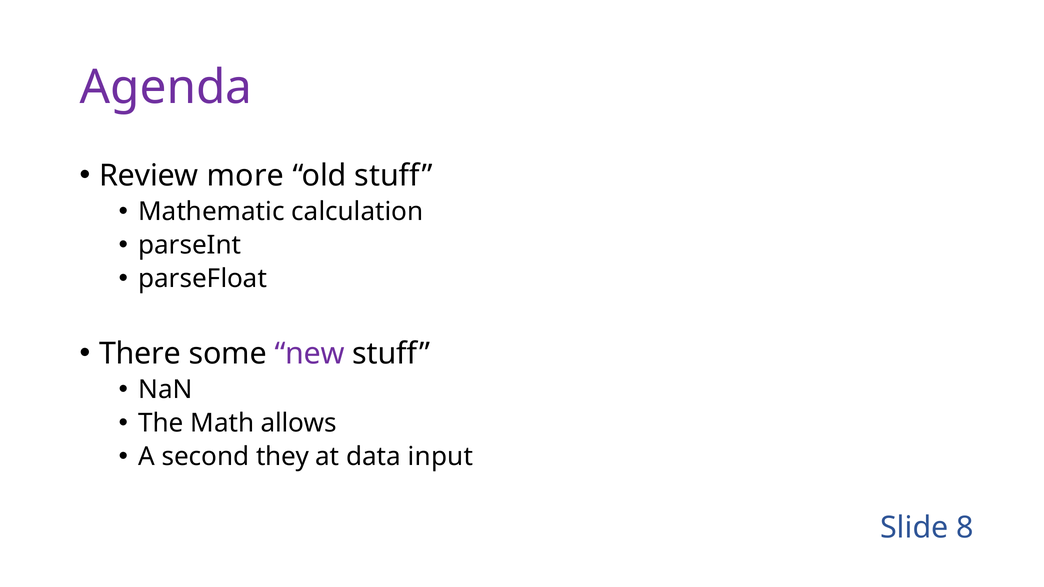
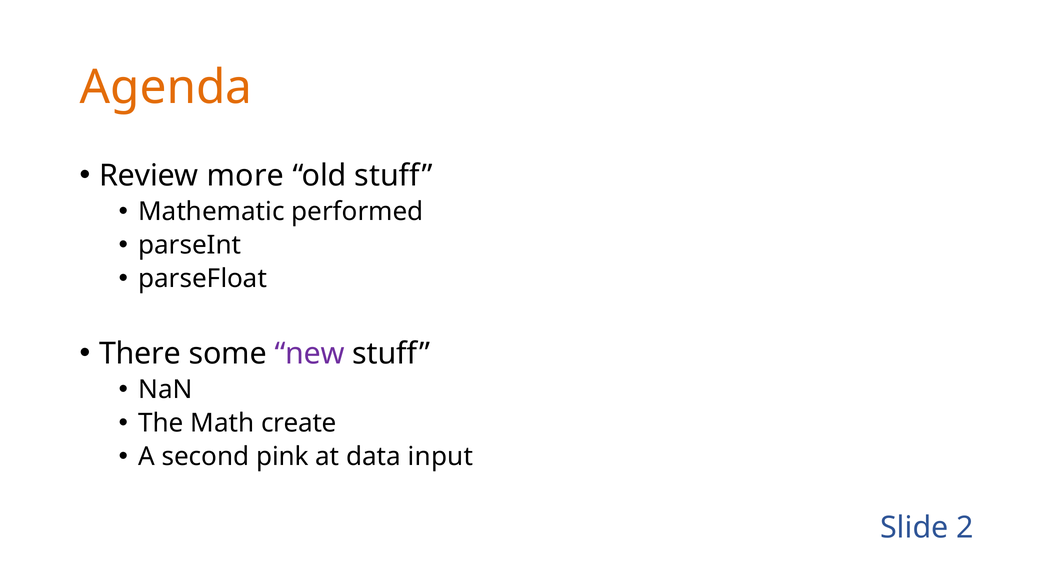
Agenda colour: purple -> orange (166, 88)
calculation: calculation -> performed (357, 212)
allows: allows -> create (299, 423)
they: they -> pink (282, 457)
8: 8 -> 2 (965, 528)
